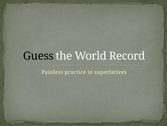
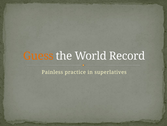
Guess colour: black -> orange (38, 56)
